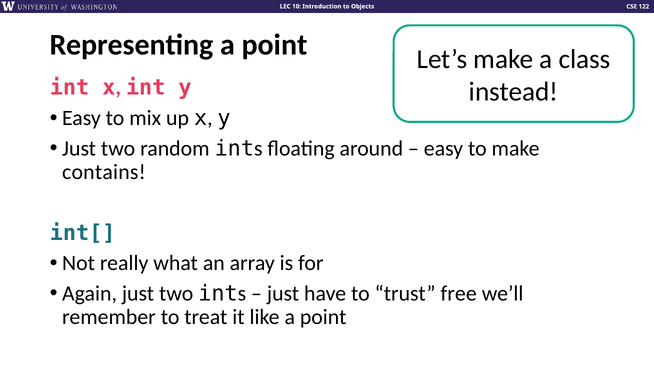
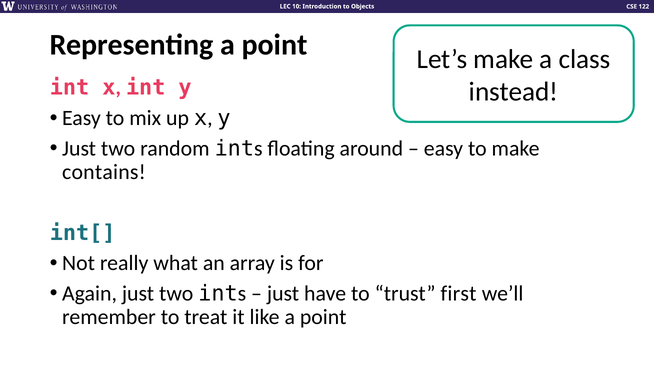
free: free -> first (459, 293)
